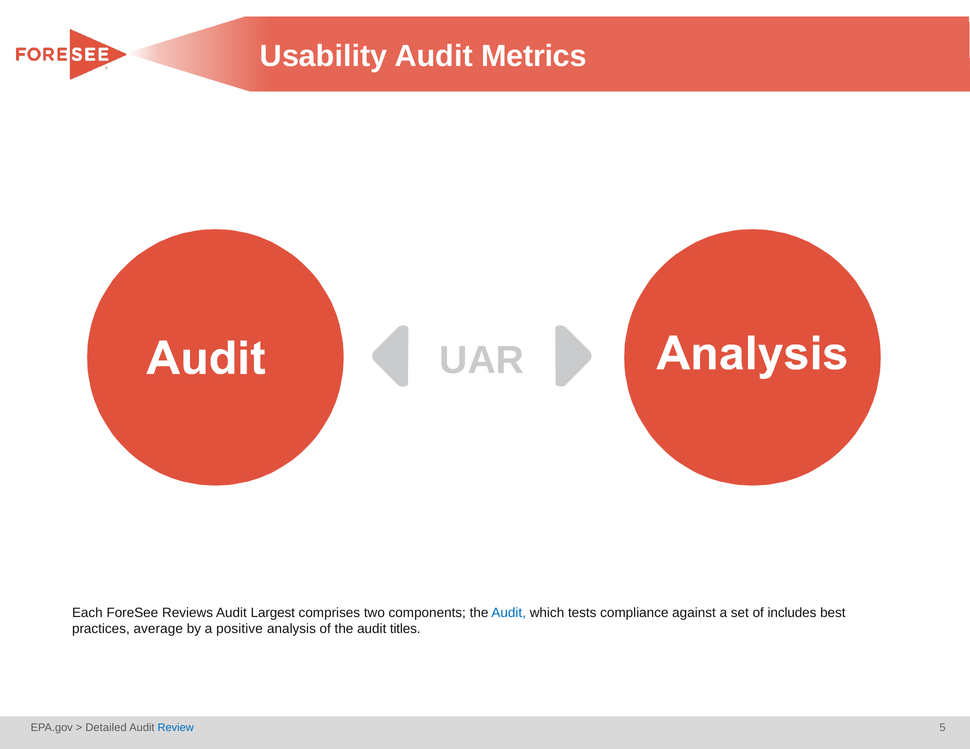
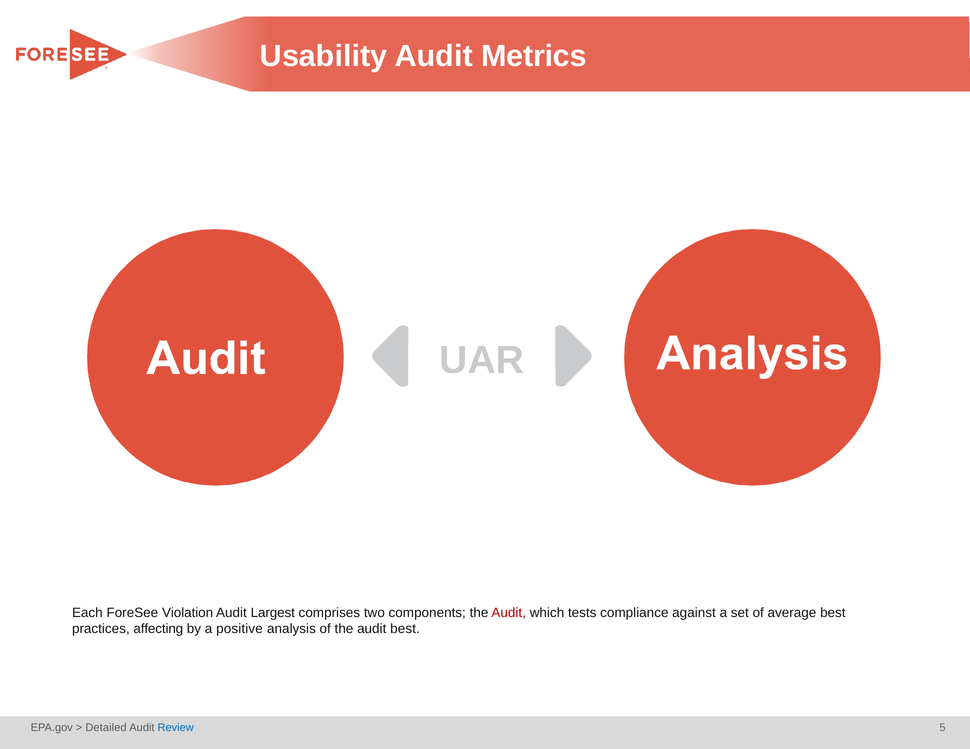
Reviews: Reviews -> Violation (188, 613)
Audit colour: blue -> red (509, 613)
includes: includes -> average (792, 613)
average: average -> affecting (158, 629)
audit titles: titles -> best (405, 629)
